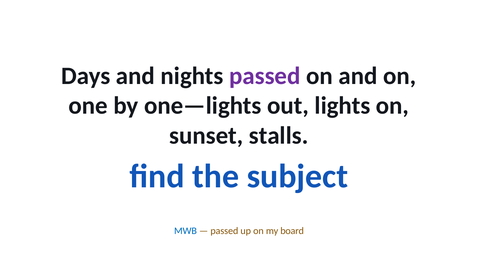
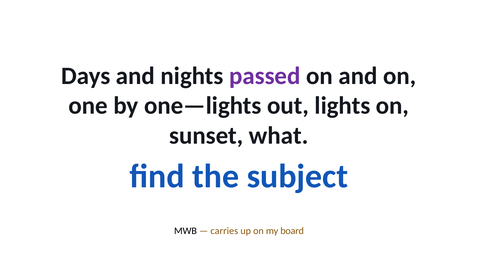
stalls: stalls -> what (279, 136)
MWB colour: blue -> black (185, 231)
passed: passed -> carries (224, 231)
